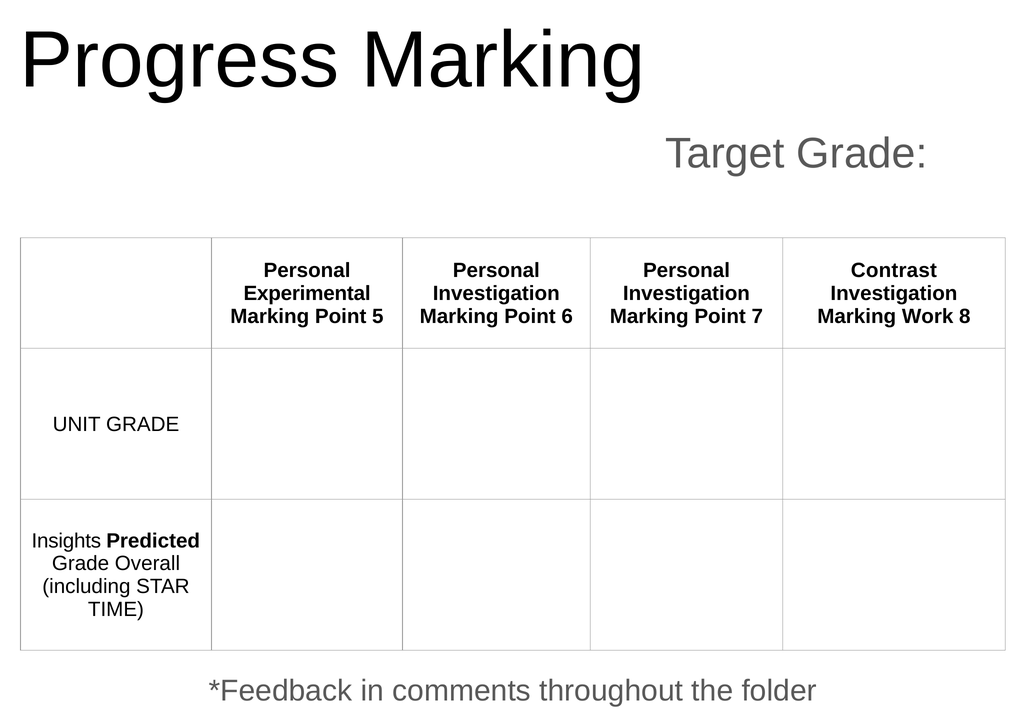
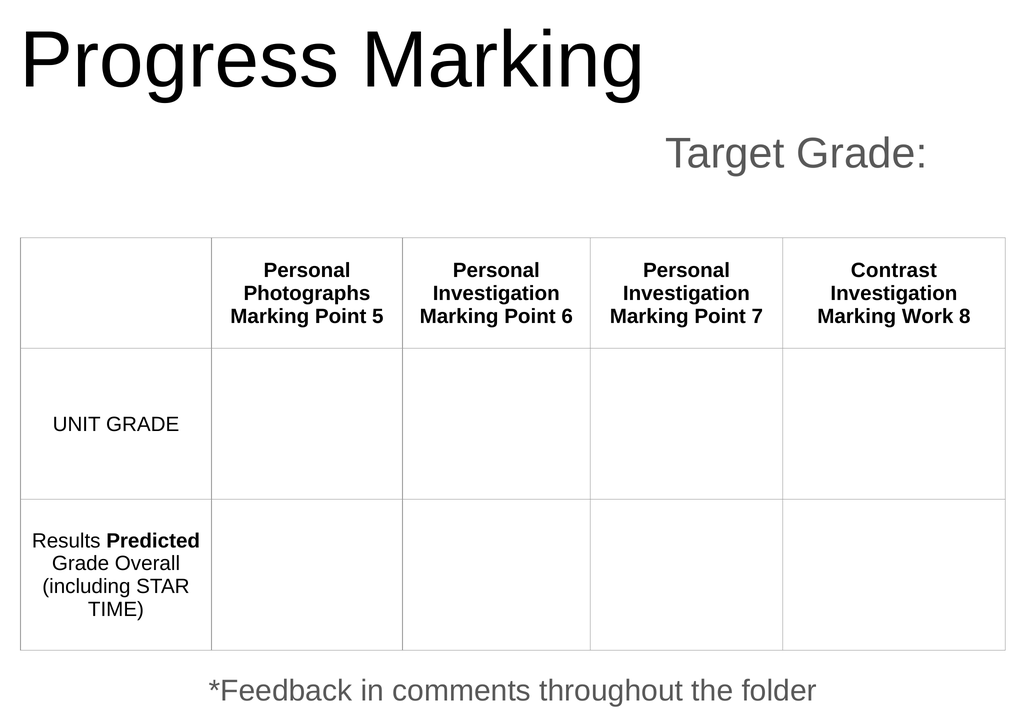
Experimental: Experimental -> Photographs (307, 293)
Insights: Insights -> Results (66, 540)
